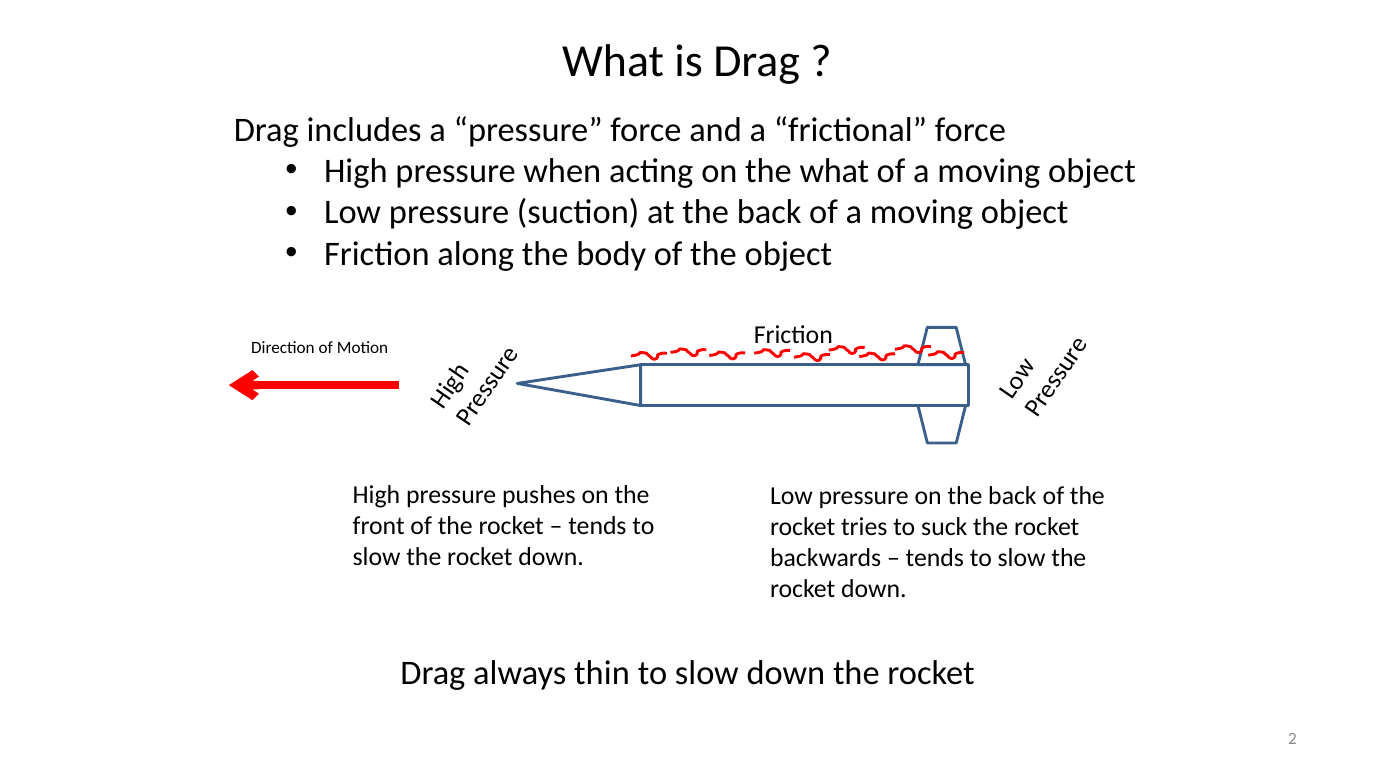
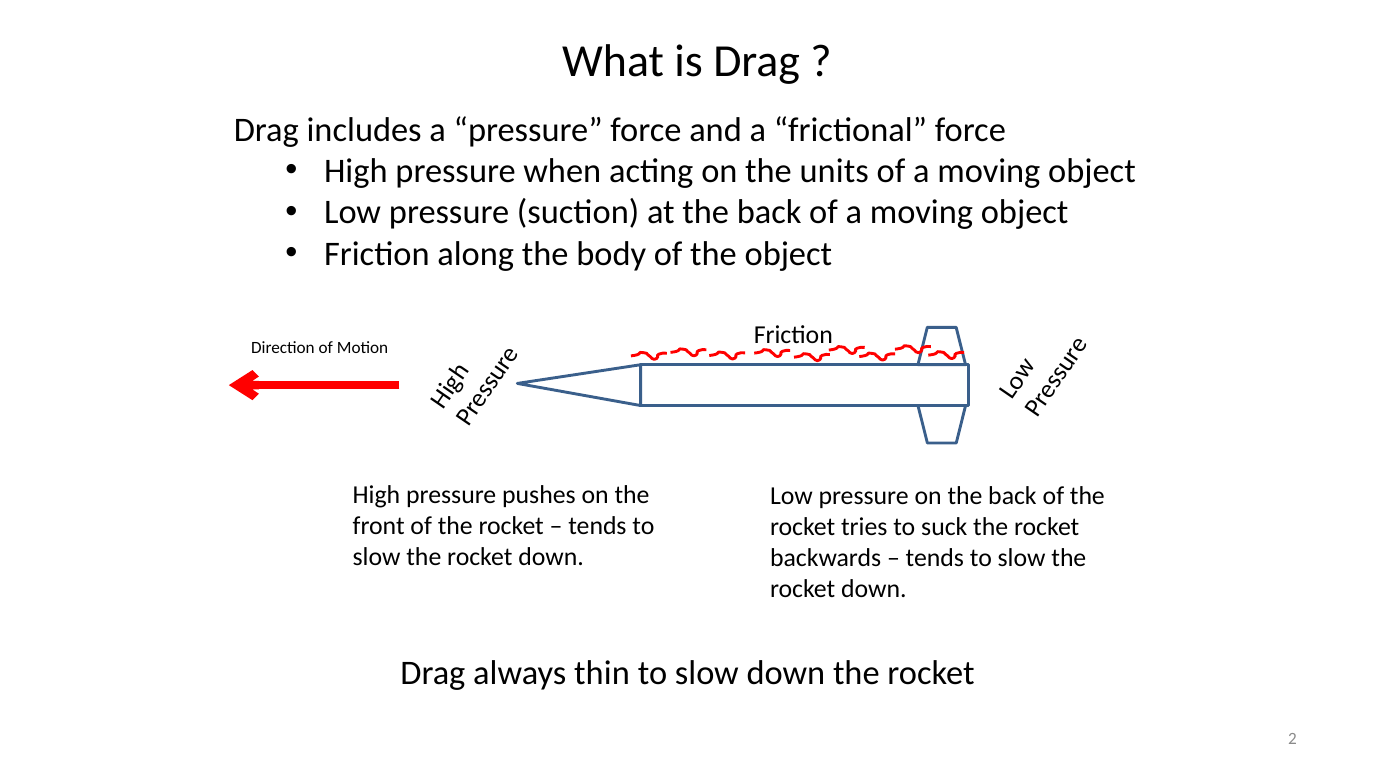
the what: what -> units (834, 171)
